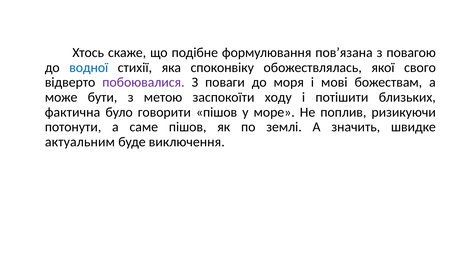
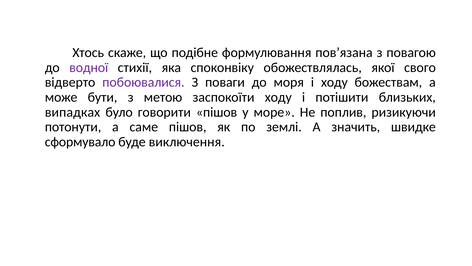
водної colour: blue -> purple (89, 67)
і мові: мові -> ходу (334, 82)
фактична: фактична -> випадках (73, 112)
актуальним: актуальним -> сформувало (80, 142)
